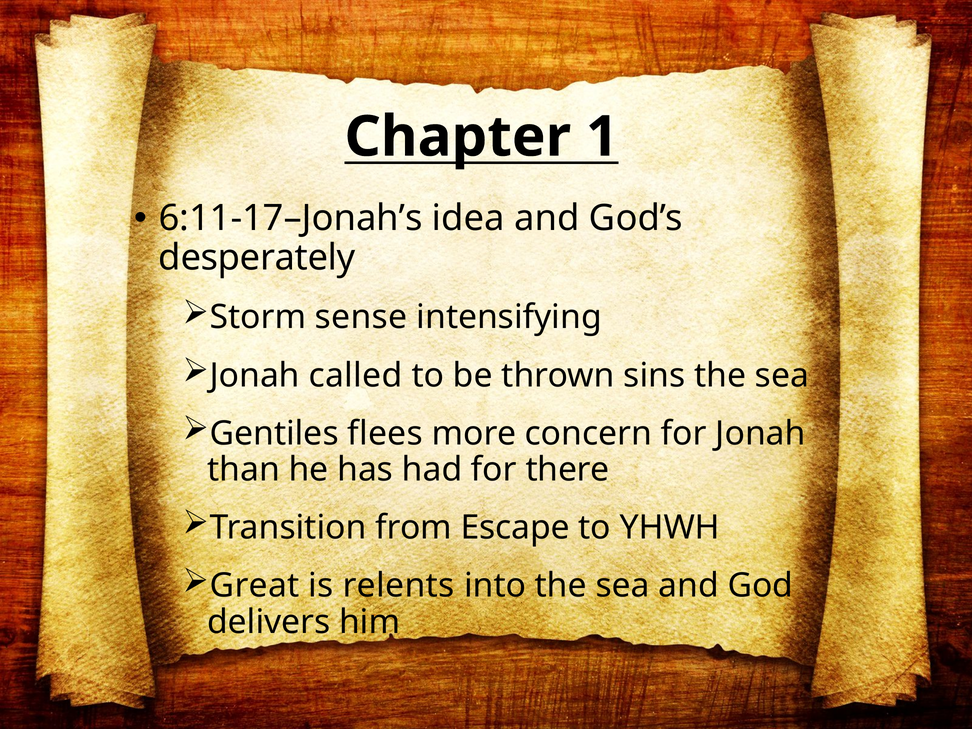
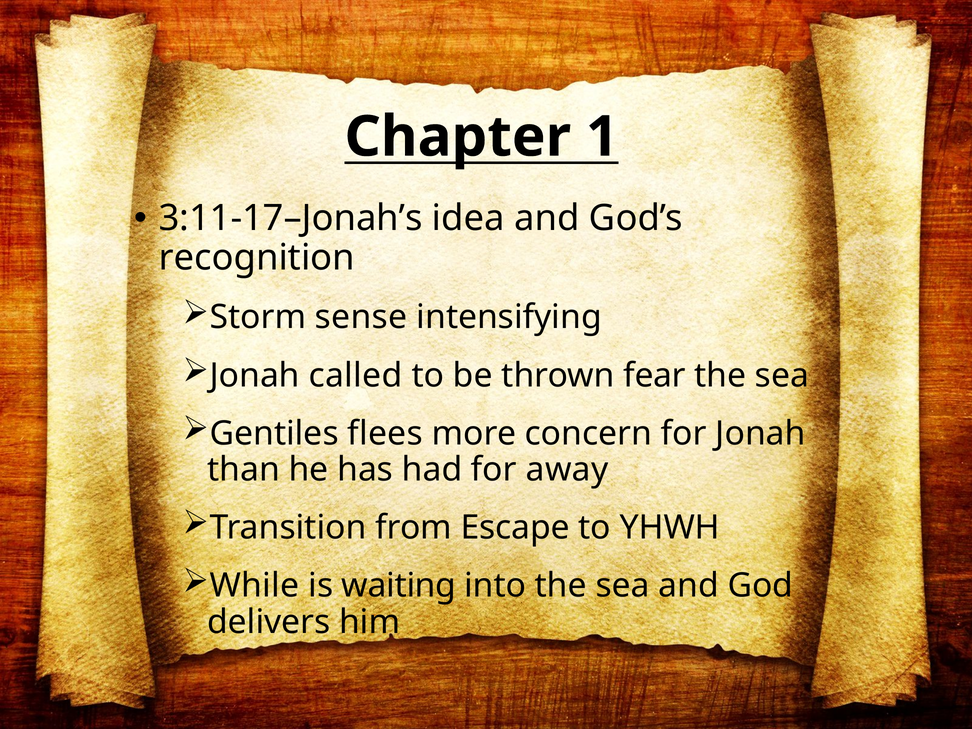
6:11-17–Jonah’s: 6:11-17–Jonah’s -> 3:11-17–Jonah’s (291, 218)
desperately: desperately -> recognition (257, 258)
sins: sins -> fear (655, 375)
there: there -> away (567, 470)
Great: Great -> While (255, 586)
relents: relents -> waiting (399, 586)
